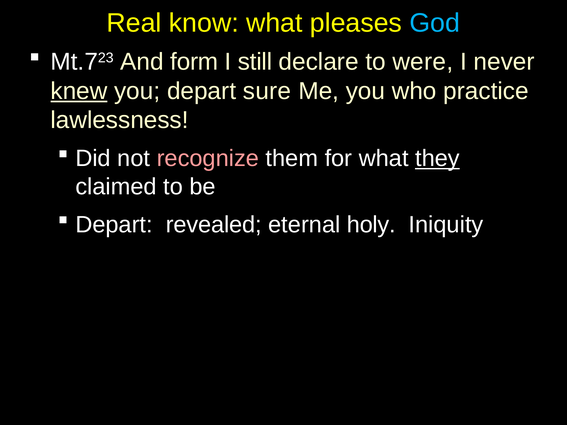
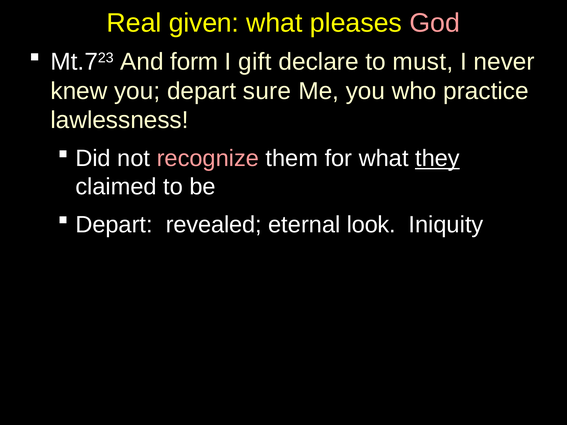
know: know -> given (204, 23)
God colour: light blue -> pink (435, 23)
still: still -> gift (255, 62)
were: were -> must (423, 62)
knew underline: present -> none (79, 91)
holy: holy -> look (371, 225)
